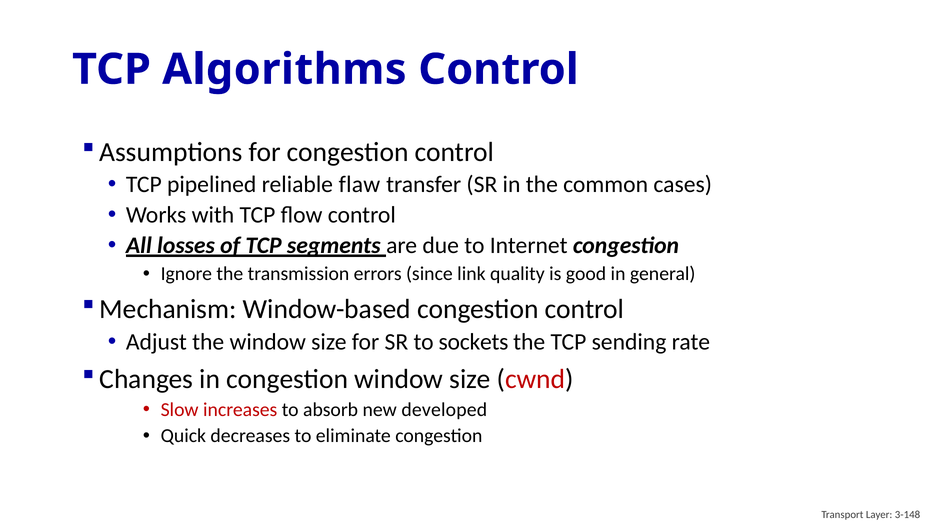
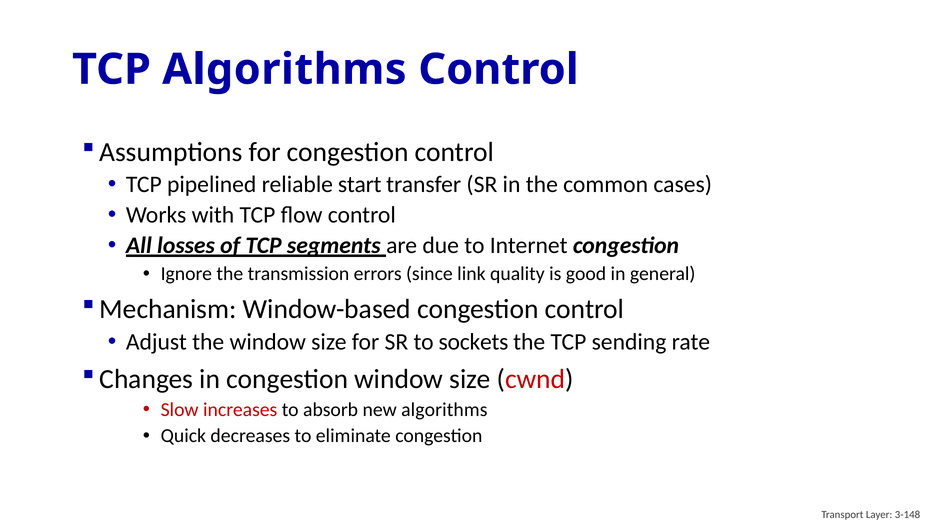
flaw: flaw -> start (360, 184)
new developed: developed -> algorithms (444, 409)
